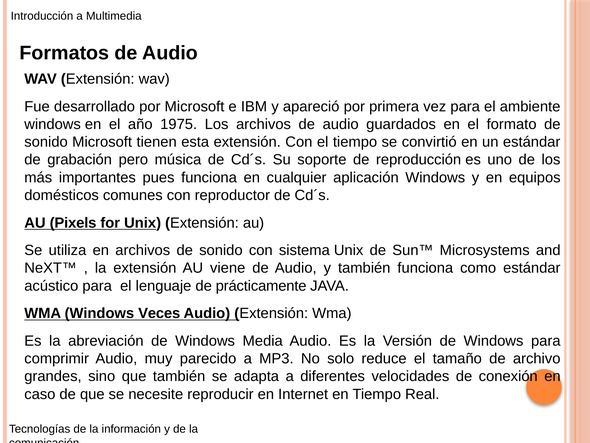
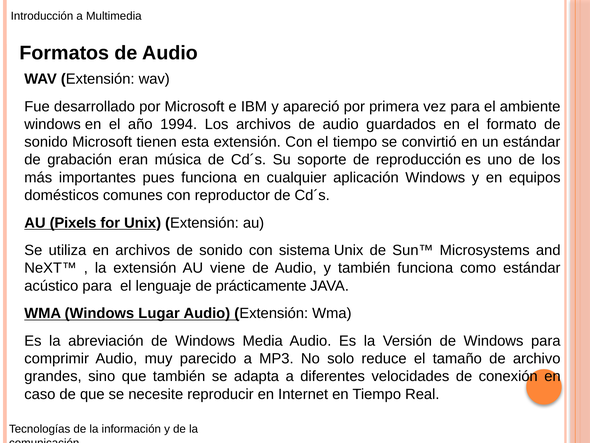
1975: 1975 -> 1994 (179, 124)
pero: pero -> eran (133, 160)
Veces: Veces -> Lugar (159, 313)
